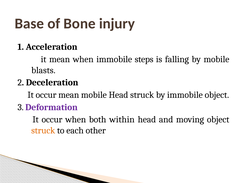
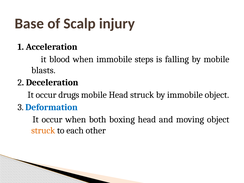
Bone: Bone -> Scalp (80, 24)
it mean: mean -> blood (60, 59)
occur mean: mean -> drugs (69, 95)
Deformation colour: purple -> blue (51, 107)
within: within -> boxing (122, 120)
